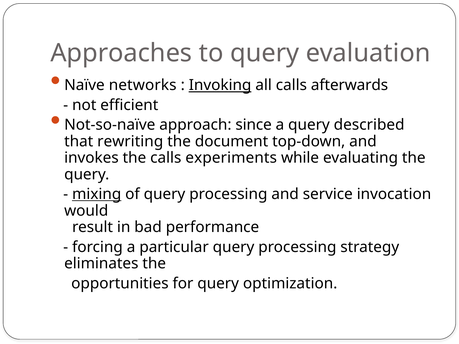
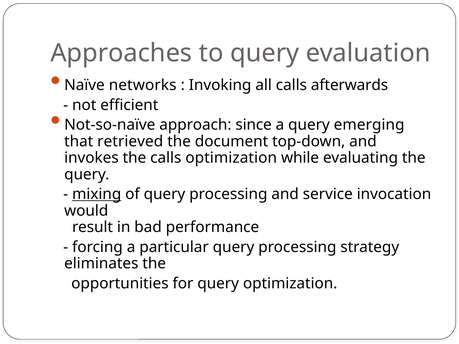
Invoking underline: present -> none (220, 85)
described: described -> emerging (369, 125)
rewriting: rewriting -> retrieved (130, 141)
calls experiments: experiments -> optimization (231, 158)
